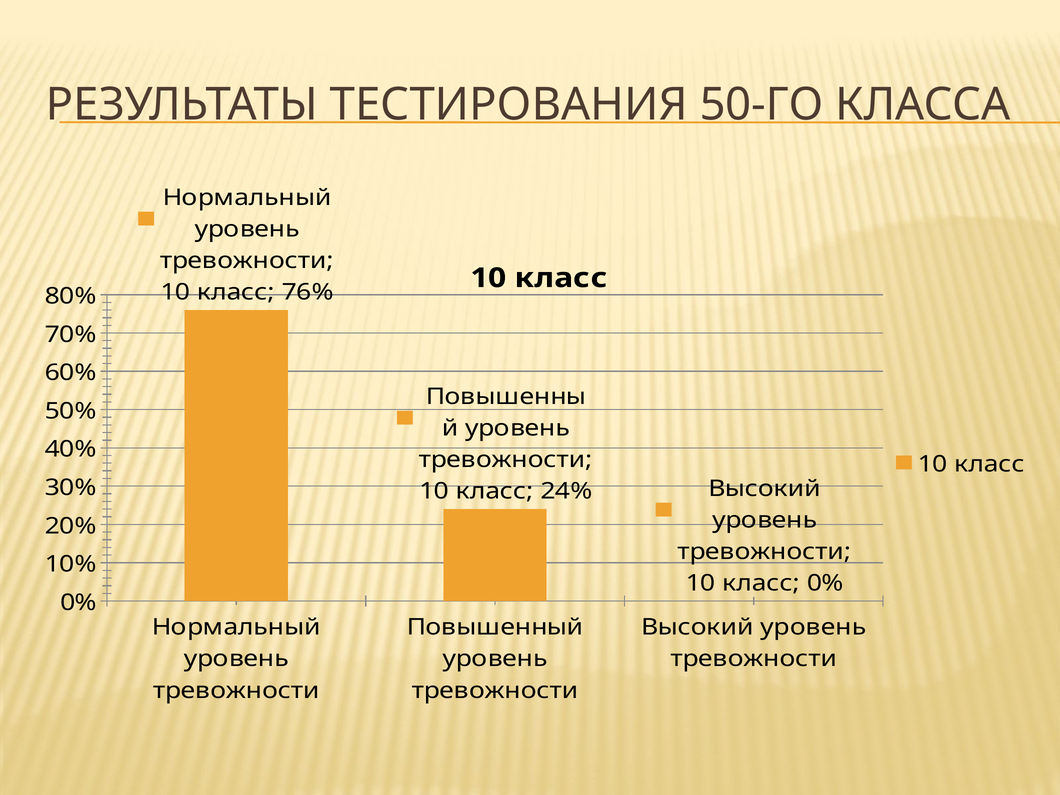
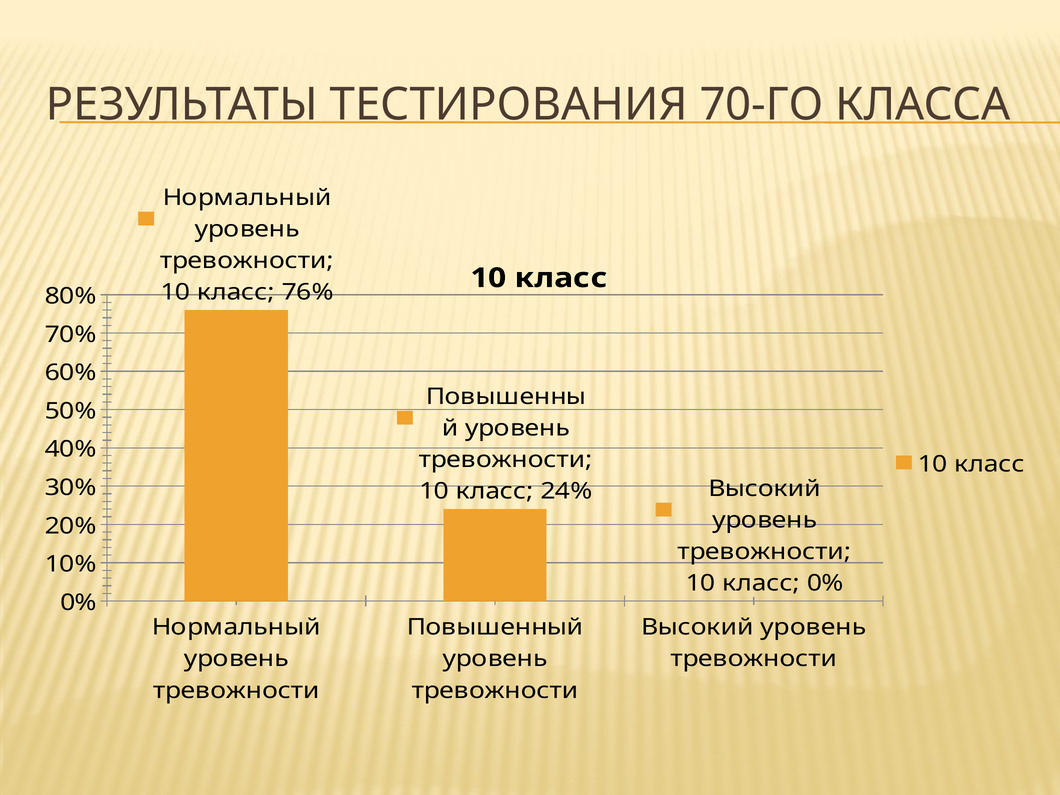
50-ГО: 50-ГО -> 70-ГО (762, 105)
